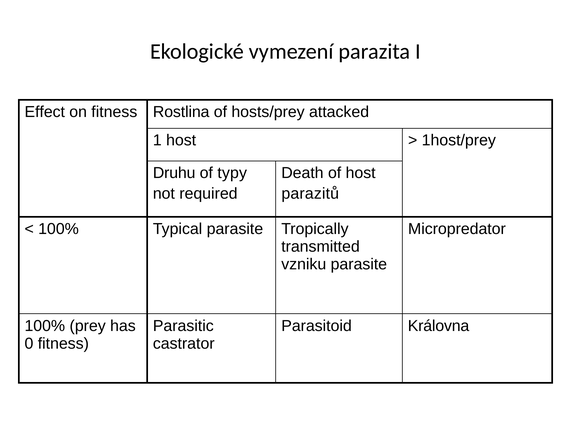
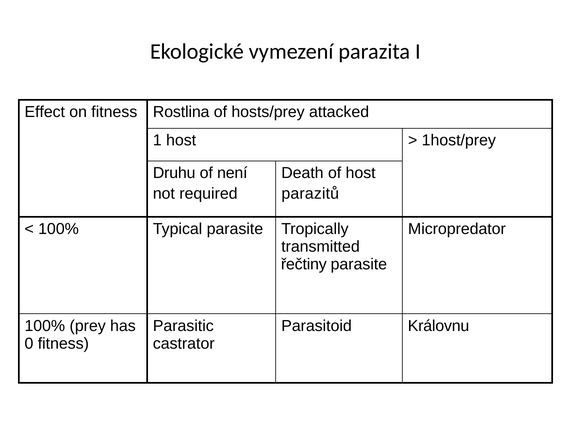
typy: typy -> není (232, 173)
vzniku: vzniku -> řečtiny (304, 264)
Královna: Královna -> Královnu (439, 326)
